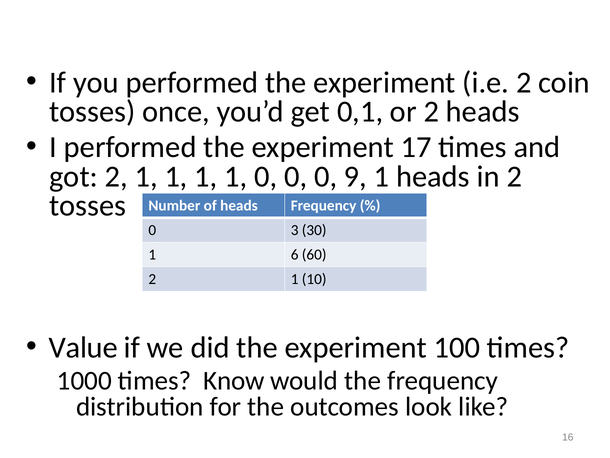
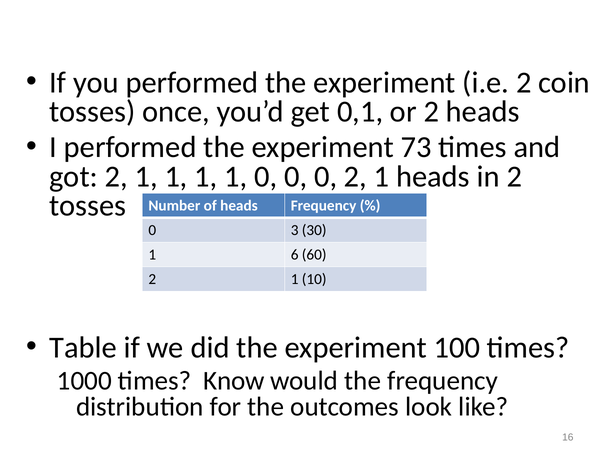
17: 17 -> 73 (416, 147)
0 9: 9 -> 2 (355, 176)
Value: Value -> Table (83, 347)
